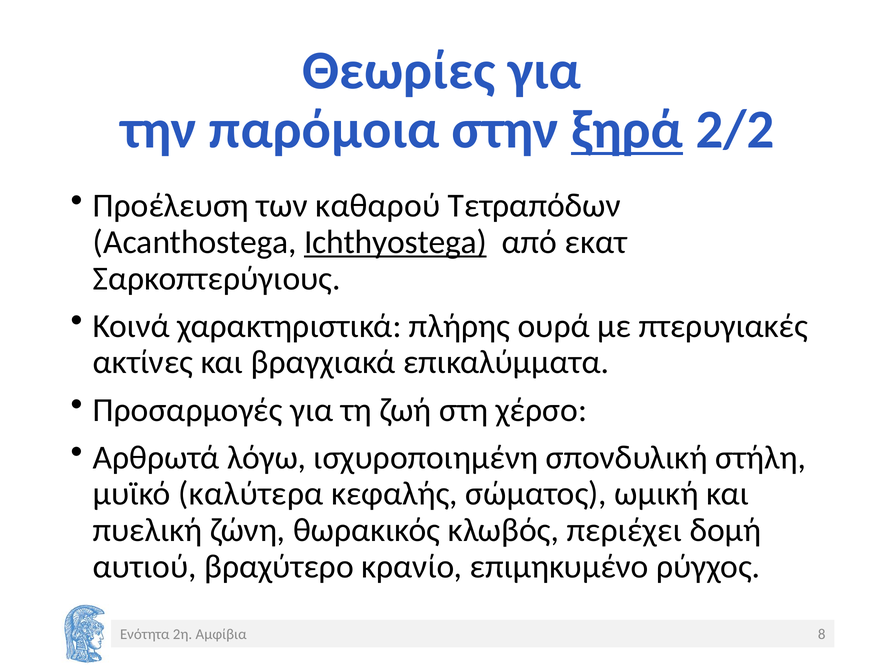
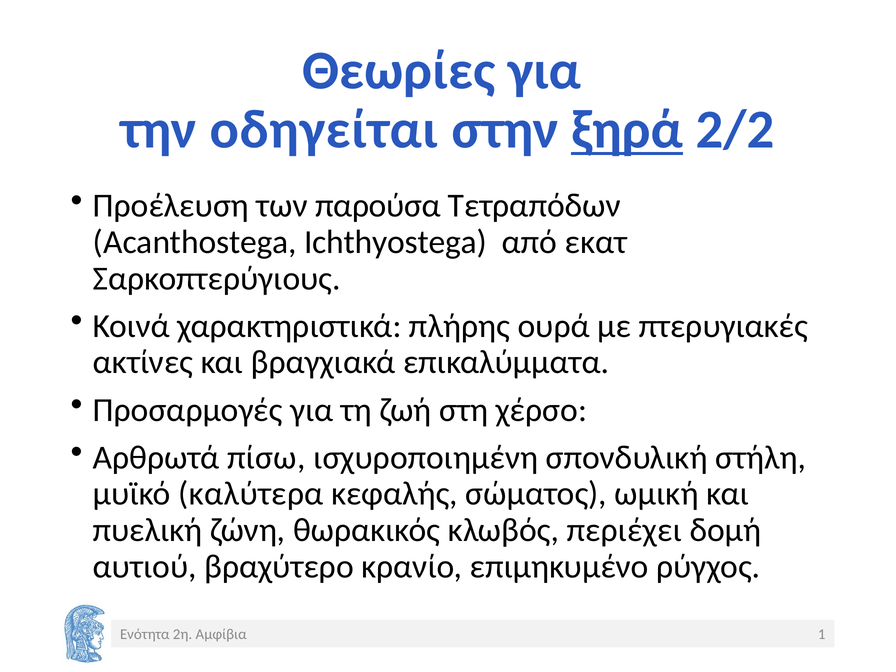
παρόμοια: παρόμοια -> οδηγείται (324, 130)
καθαρού: καθαρού -> παρούσα (378, 206)
Ichthyostega underline: present -> none (395, 242)
λόγω: λόγω -> πίσω (266, 457)
8: 8 -> 1 (822, 634)
